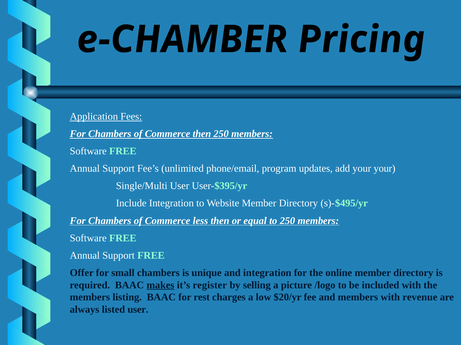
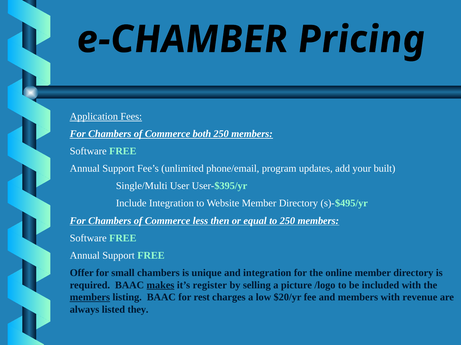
Commerce then: then -> both (202, 134)
your your: your -> built (385, 169)
members underline: none -> present (90, 298)
listed user: user -> they (138, 310)
